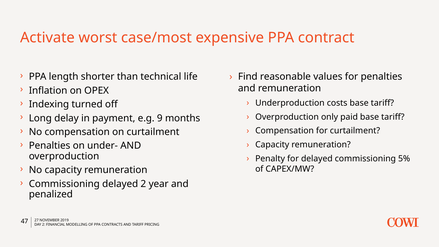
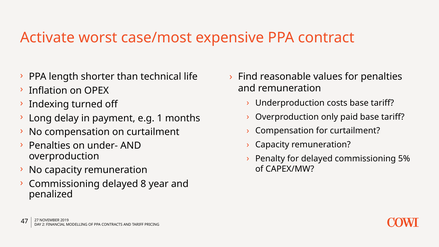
9: 9 -> 1 (160, 118)
delayed 2: 2 -> 8 (143, 184)
